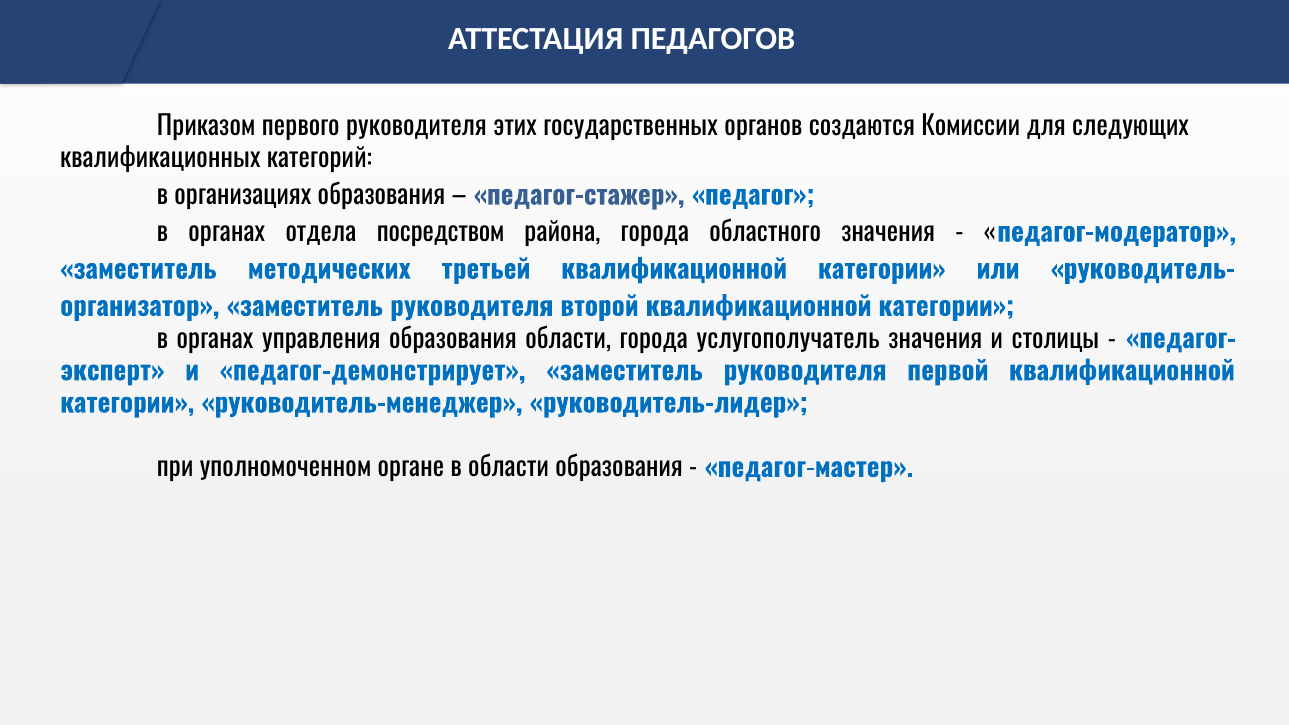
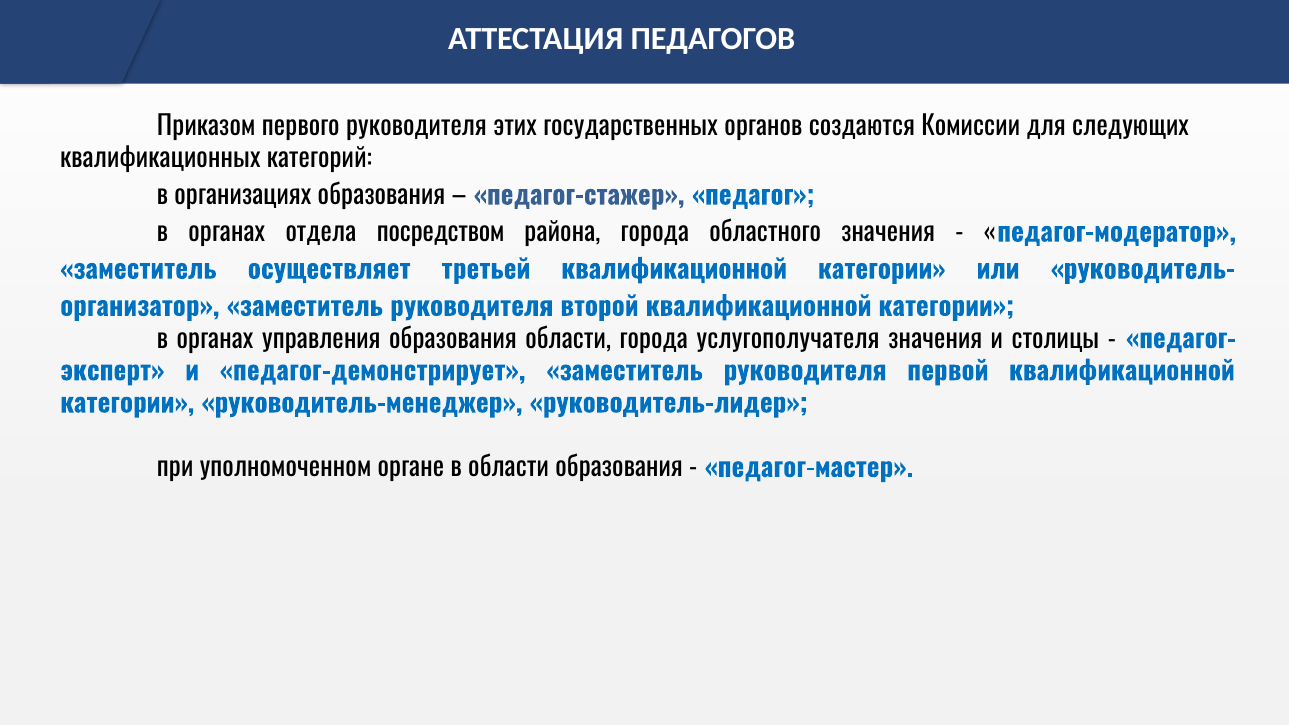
методических: методических -> осуществляет (329, 270)
услугополучатель: услугополучатель -> услугополучателя (788, 339)
